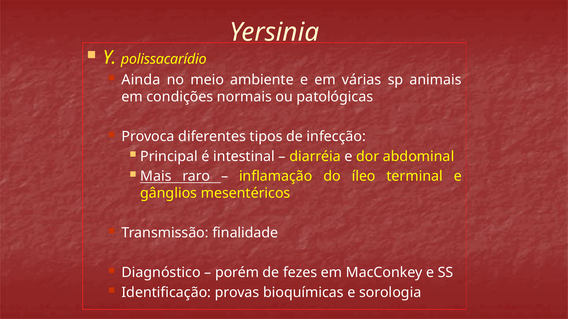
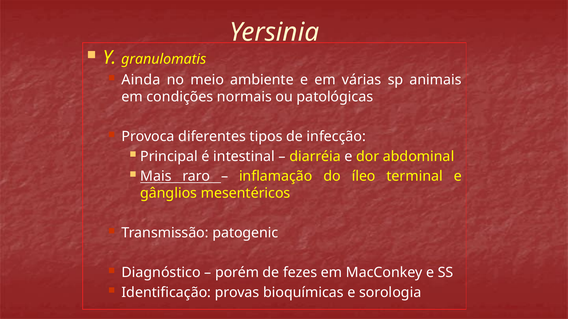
polissacarídio: polissacarídio -> granulomatis (164, 59)
finalidade: finalidade -> patogenic (245, 233)
